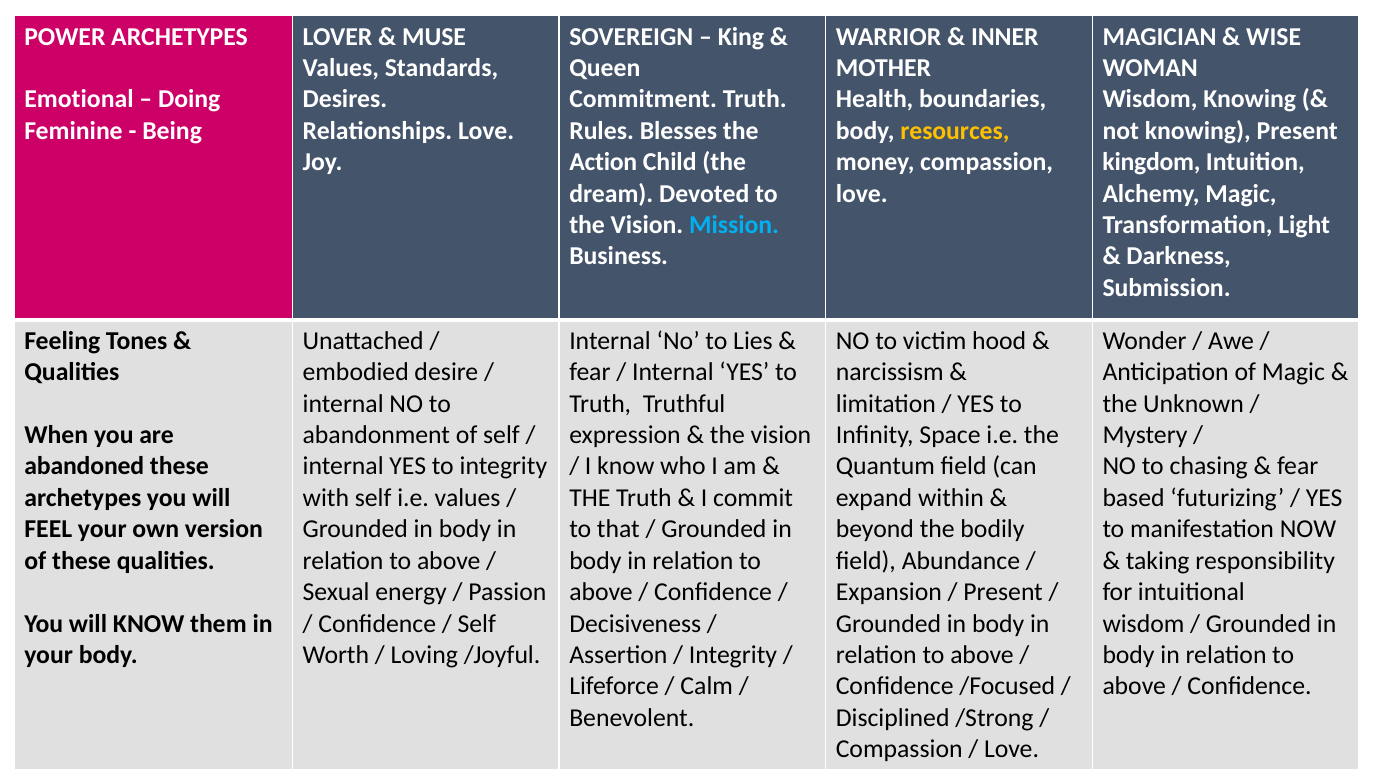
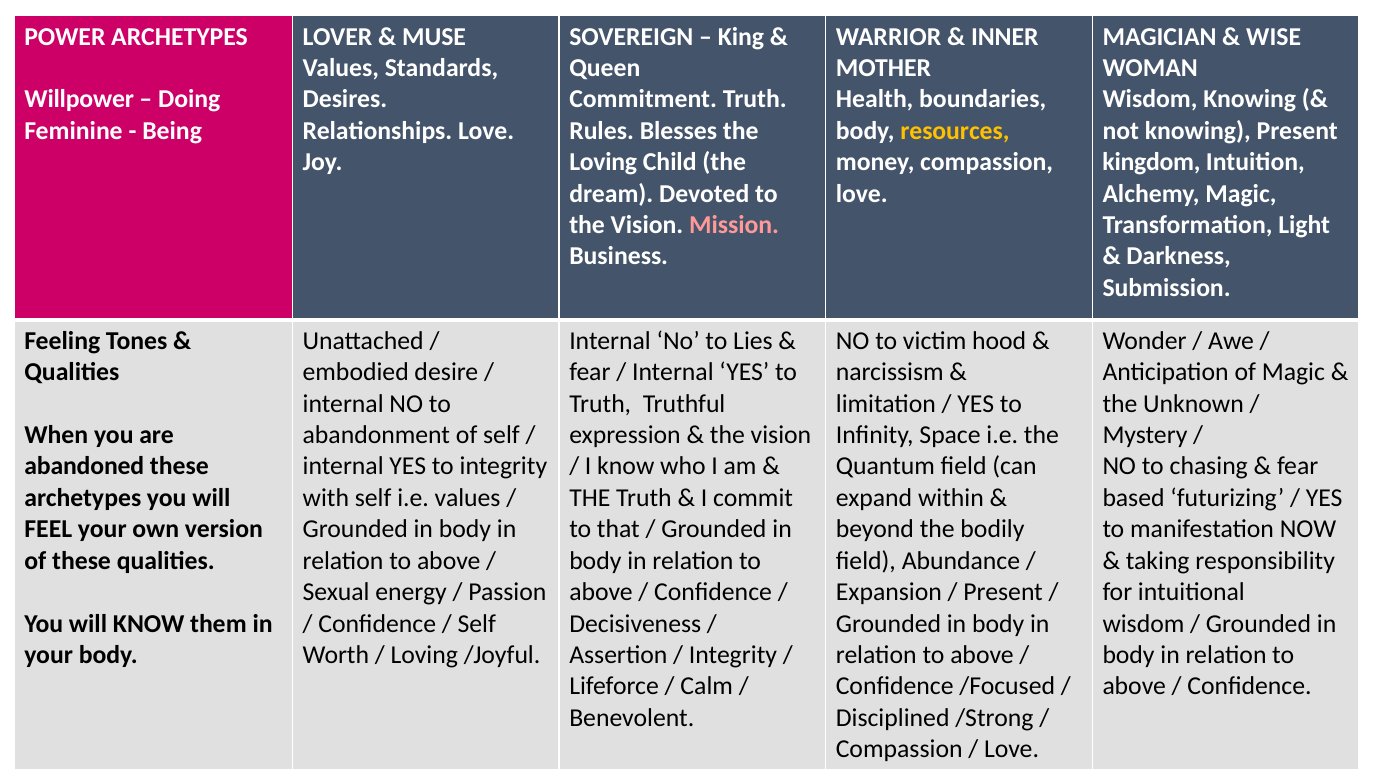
Emotional: Emotional -> Willpower (79, 99)
Action: Action -> Loving (603, 162)
Mission colour: light blue -> pink (734, 225)
